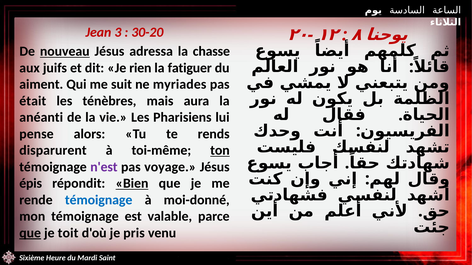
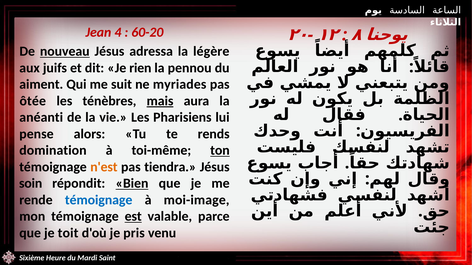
3: 3 -> 4 (118, 32)
30-20: 30-20 -> 60-20 (147, 32)
chasse: chasse -> légère (211, 52)
fatiguer: fatiguer -> pennou (190, 68)
était: était -> ôtée (33, 101)
mais underline: none -> present (160, 101)
disparurent: disparurent -> domination (53, 151)
n'est colour: purple -> orange (104, 167)
voyage: voyage -> tiendra (170, 167)
épis: épis -> soin (31, 184)
moi-donné: moi-donné -> moi-image (197, 200)
est underline: none -> present (133, 217)
que underline: present -> none (30, 233)
